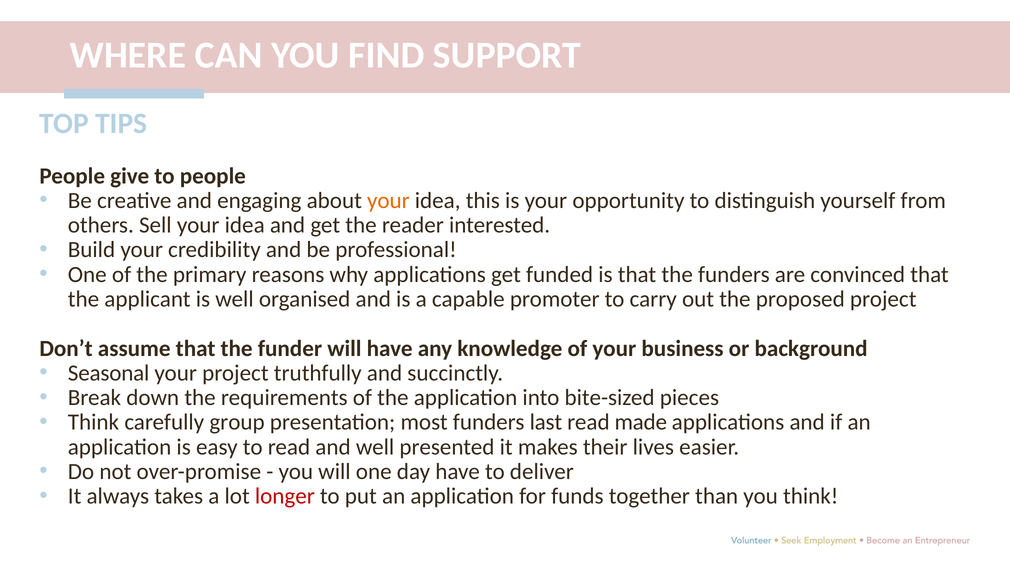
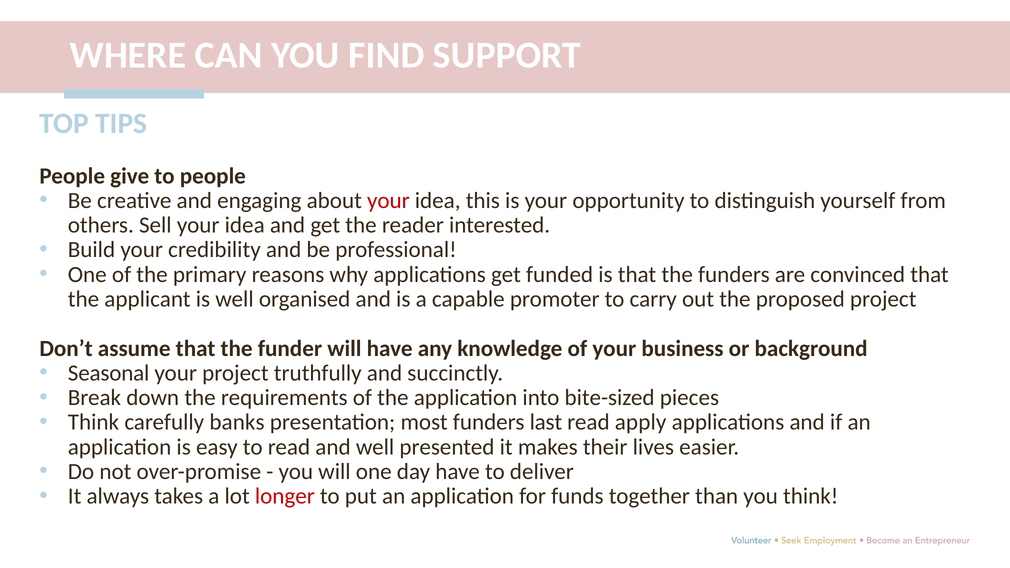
your colour: orange -> red (388, 201)
group: group -> banks (237, 422)
made: made -> apply (641, 422)
